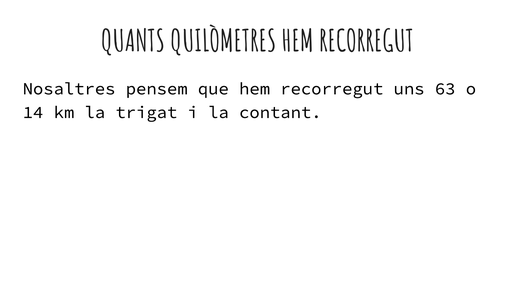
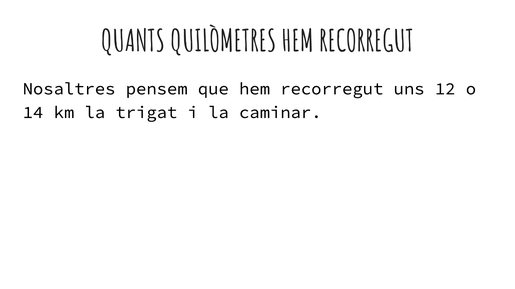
63: 63 -> 12 (445, 89)
contant: contant -> caminar (280, 113)
